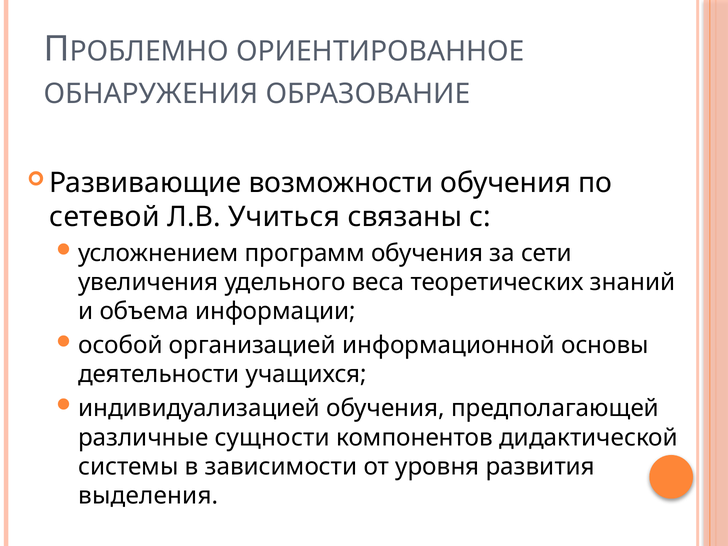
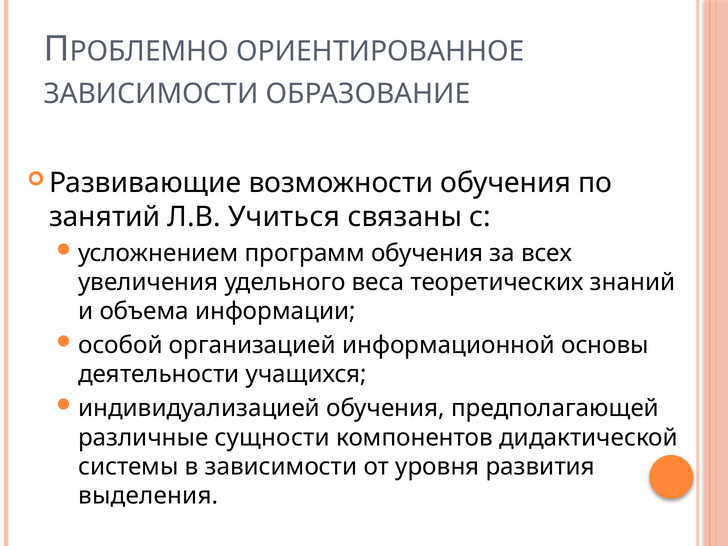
ОБНАРУЖЕНИЯ: ОБНАРУЖЕНИЯ -> ЗАВИСИМОСТИ (151, 94)
сетевой: сетевой -> занятий (105, 217)
сети: сети -> всех (547, 253)
